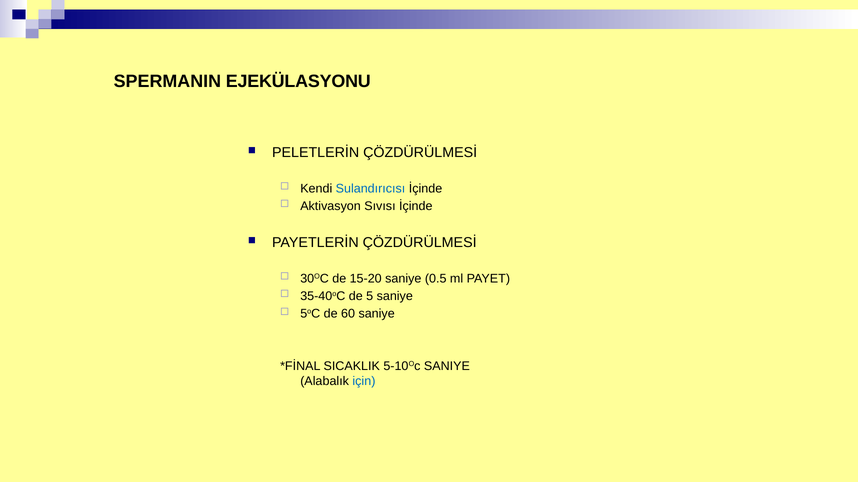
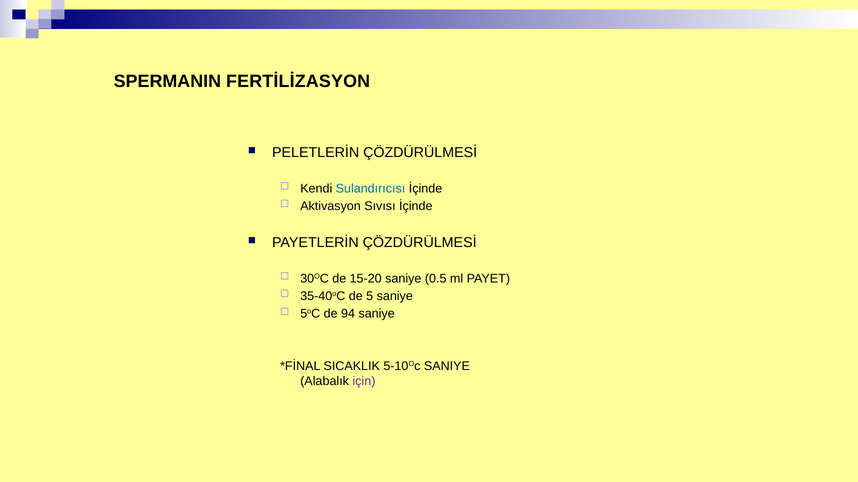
EJEKÜLASYONU: EJEKÜLASYONU -> FERTİLİZASYON (298, 82)
60: 60 -> 94 (348, 314)
için colour: blue -> purple (364, 382)
